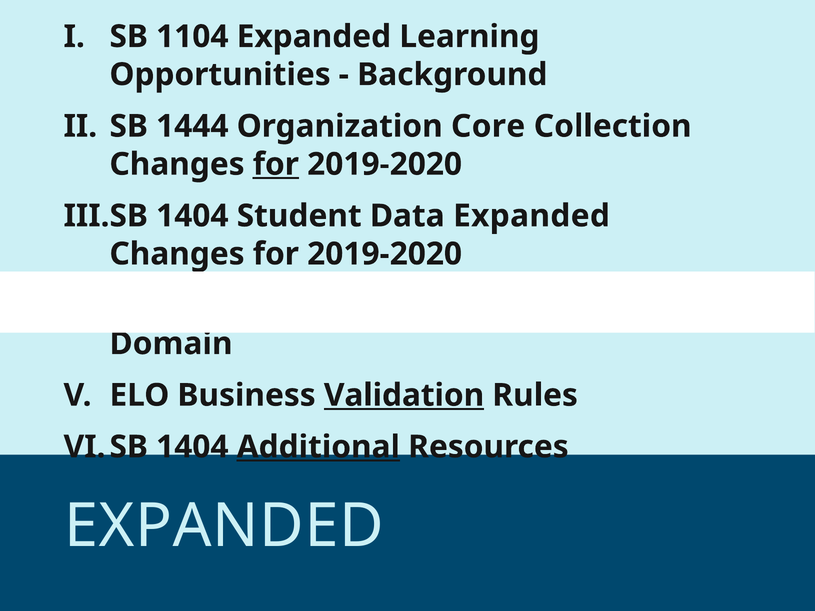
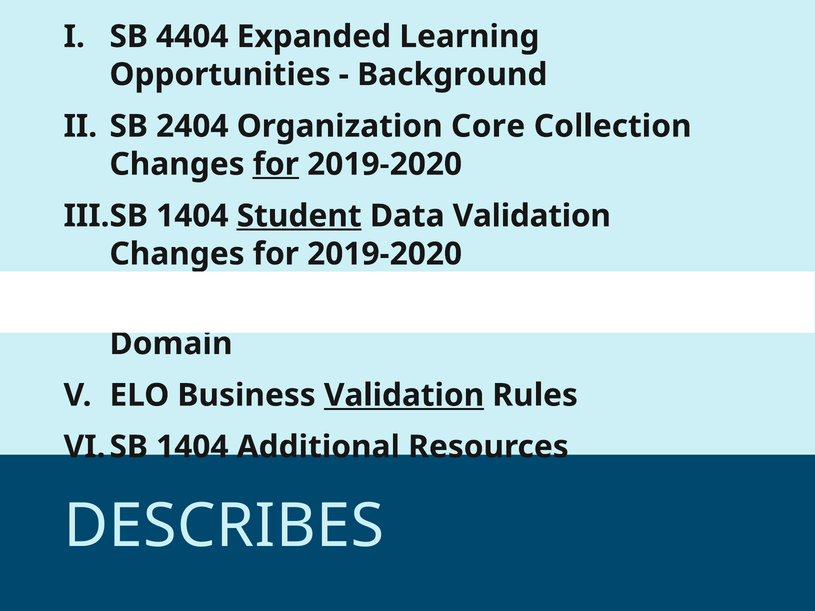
1104: 1104 -> 4404 (192, 37)
1444: 1444 -> 2404 (192, 126)
Student underline: none -> present (299, 216)
Data Expanded: Expanded -> Validation (532, 216)
Additional underline: present -> none (318, 447)
EXPANDED: EXPANDED -> DESCRIBES (224, 526)
